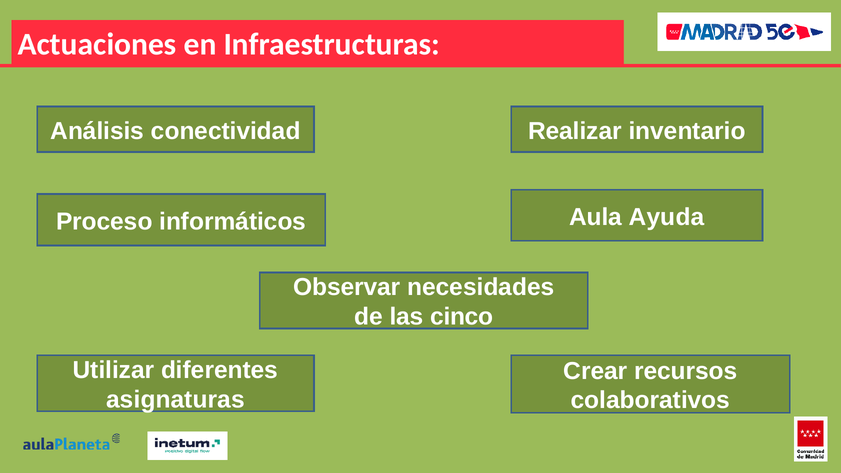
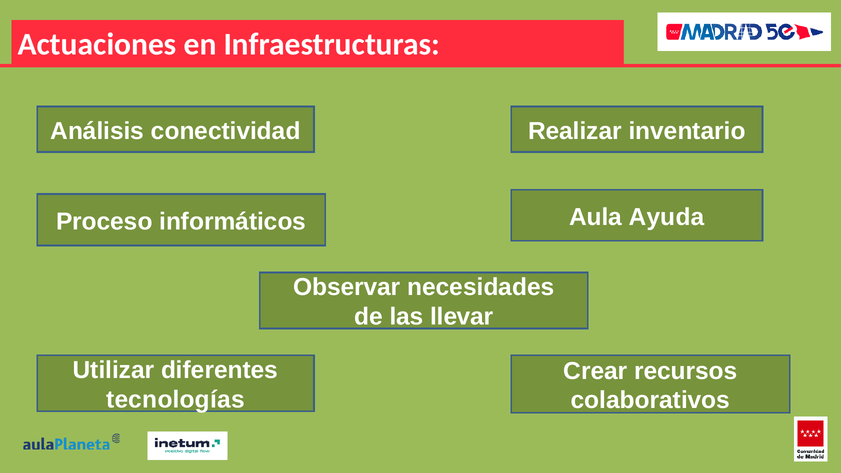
cinco: cinco -> llevar (462, 317)
asignaturas: asignaturas -> tecnologías (175, 400)
